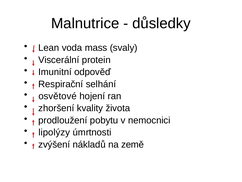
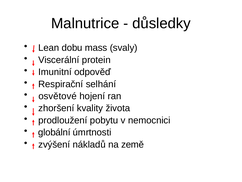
voda: voda -> dobu (72, 48)
lipolýzy: lipolýzy -> globální (54, 132)
